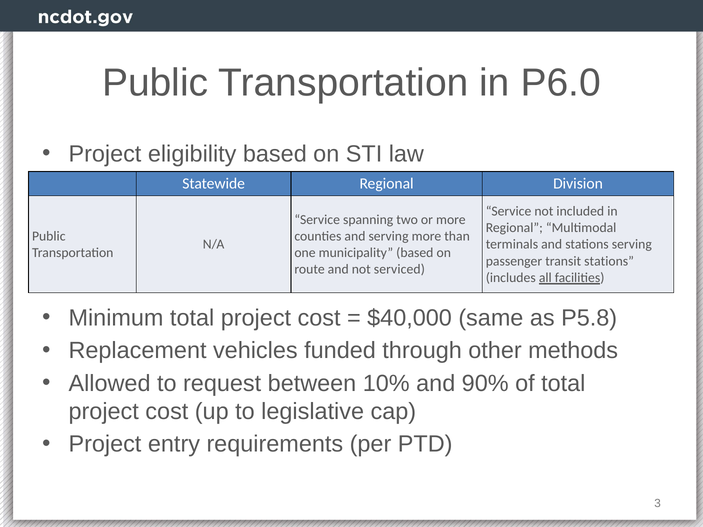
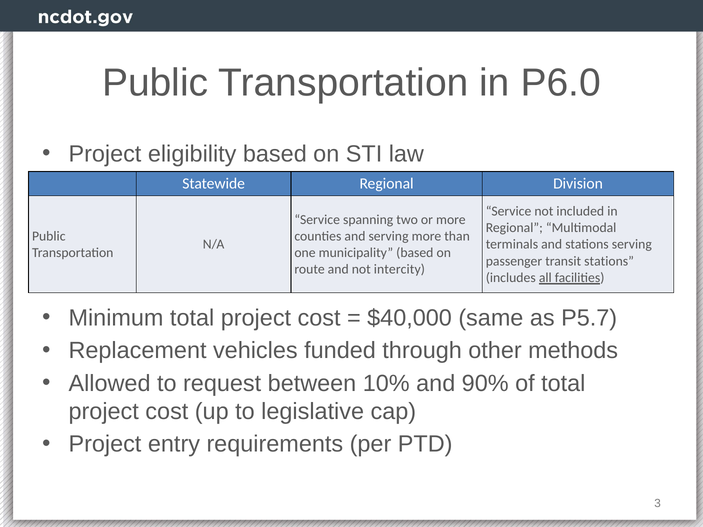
serviced: serviced -> intercity (399, 270)
P5.8: P5.8 -> P5.7 (589, 318)
